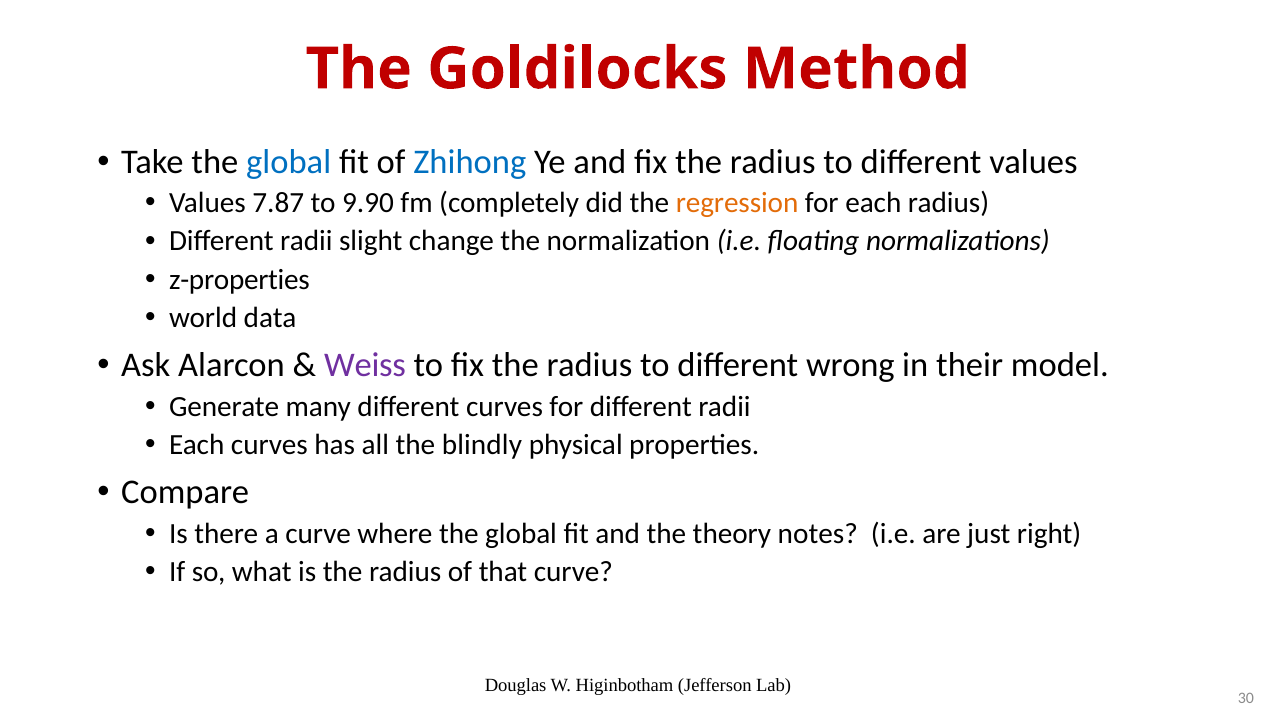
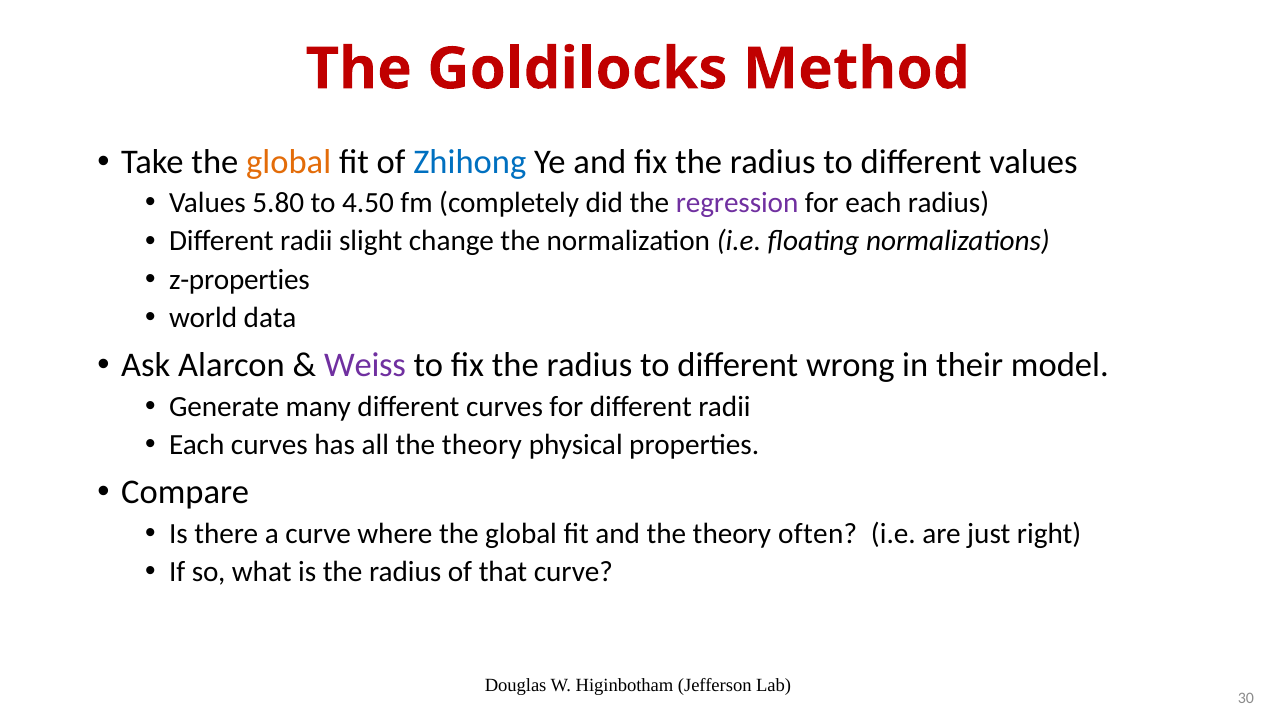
global colour: blue -> orange (289, 162)
7.87: 7.87 -> 5.80 (278, 203)
9.90: 9.90 -> 4.50 (368, 203)
regression colour: orange -> purple (737, 203)
all the blindly: blindly -> theory (482, 445)
notes: notes -> often (818, 533)
